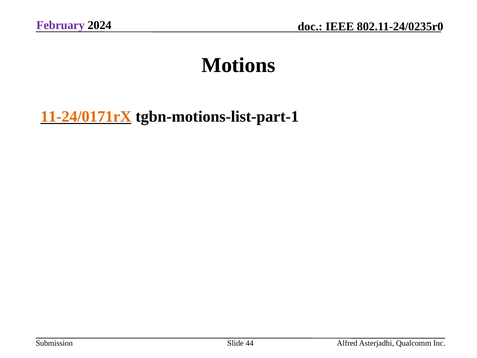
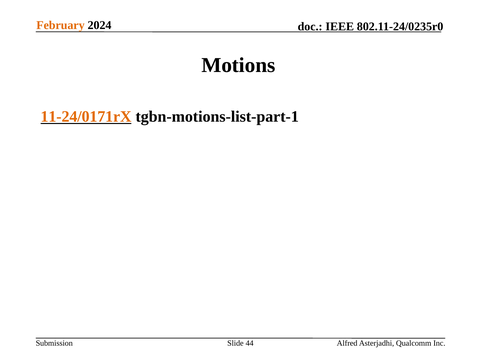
February colour: purple -> orange (61, 25)
